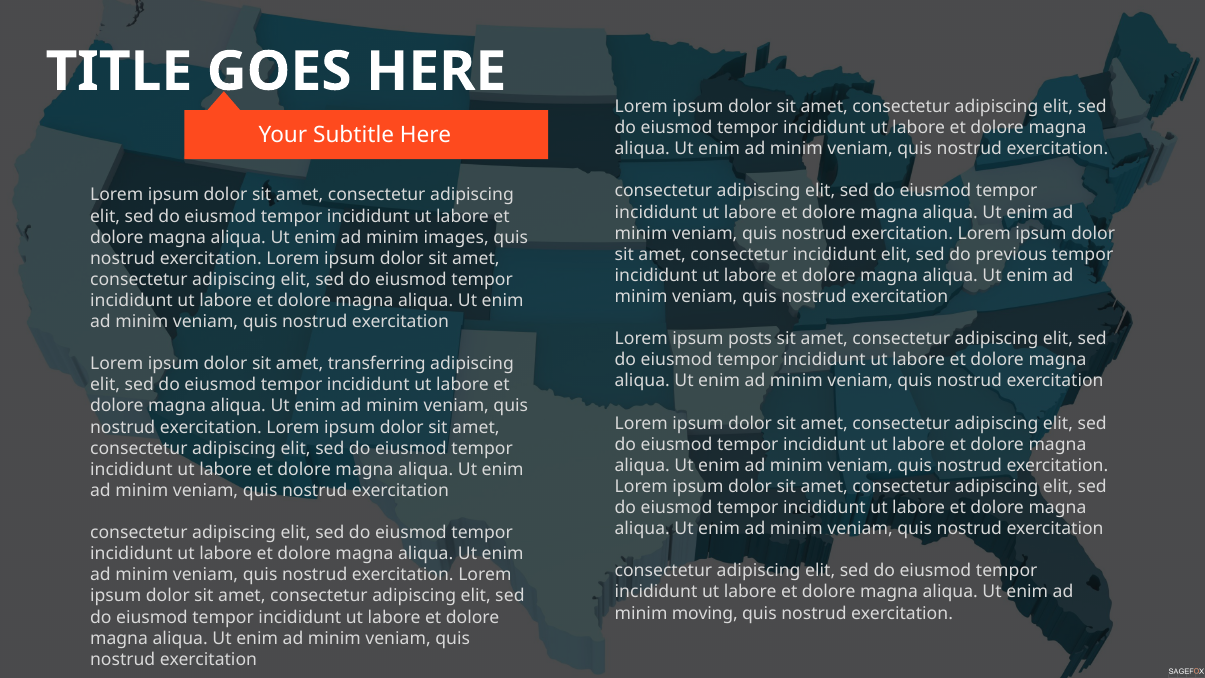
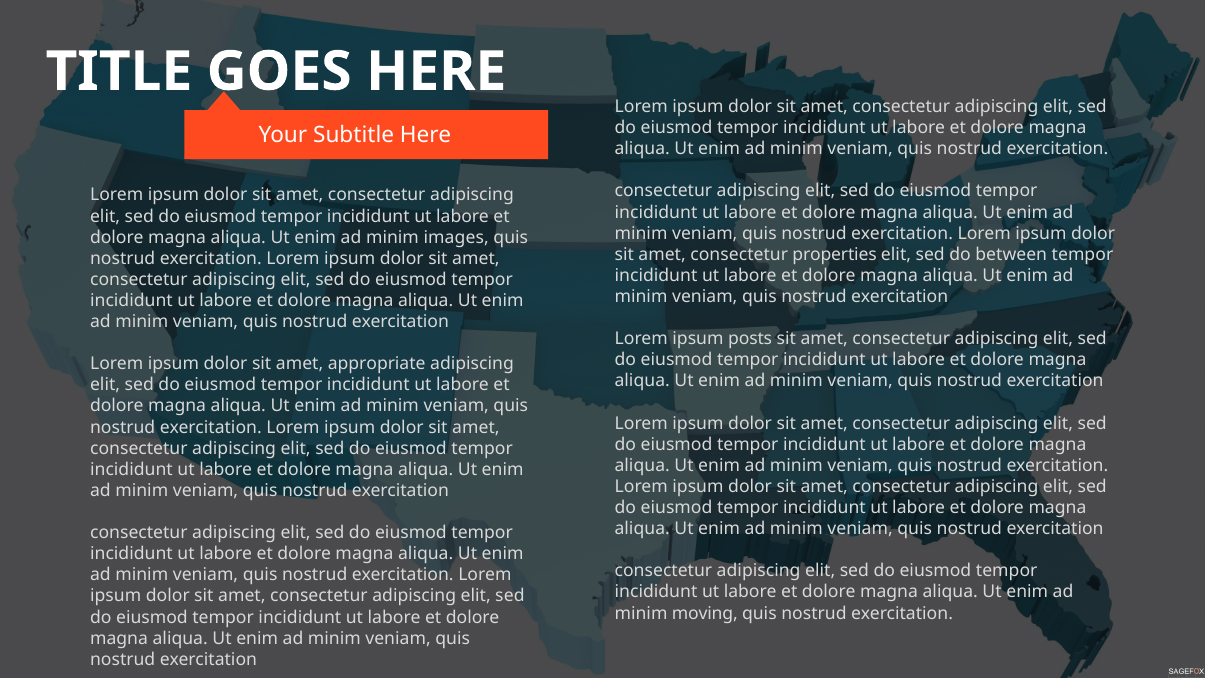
consectetur incididunt: incididunt -> properties (835, 254)
previous: previous -> between (1011, 254)
transferring: transferring -> appropriate (377, 364)
